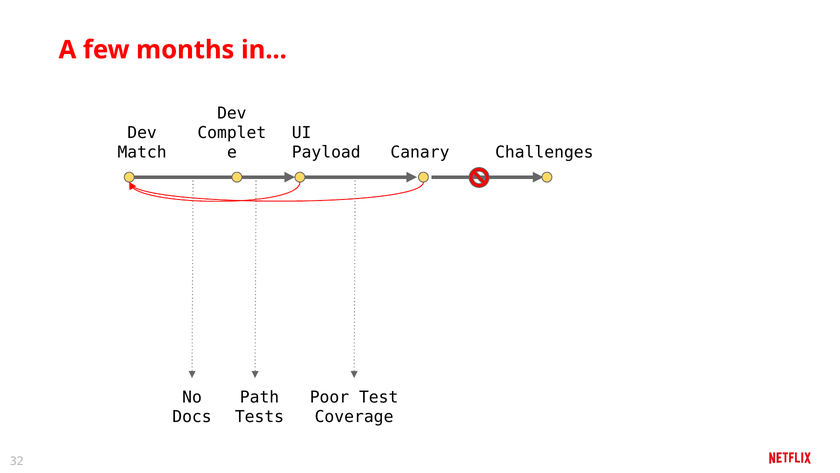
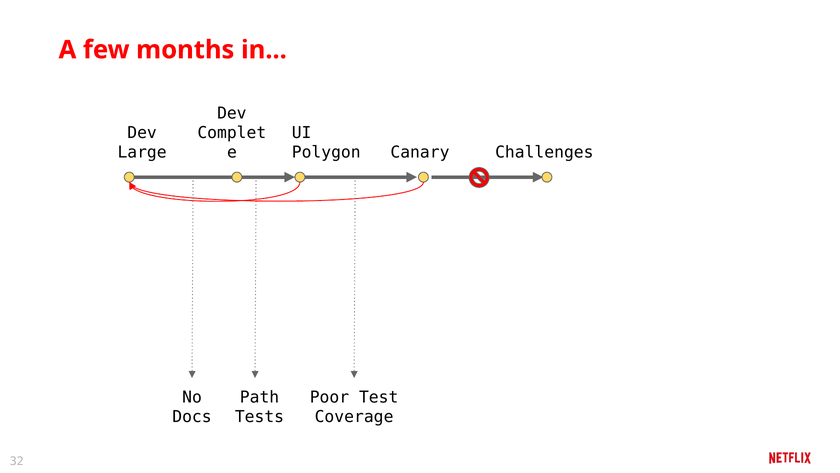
Match: Match -> Large (142, 152)
Payload: Payload -> Polygon (326, 152)
